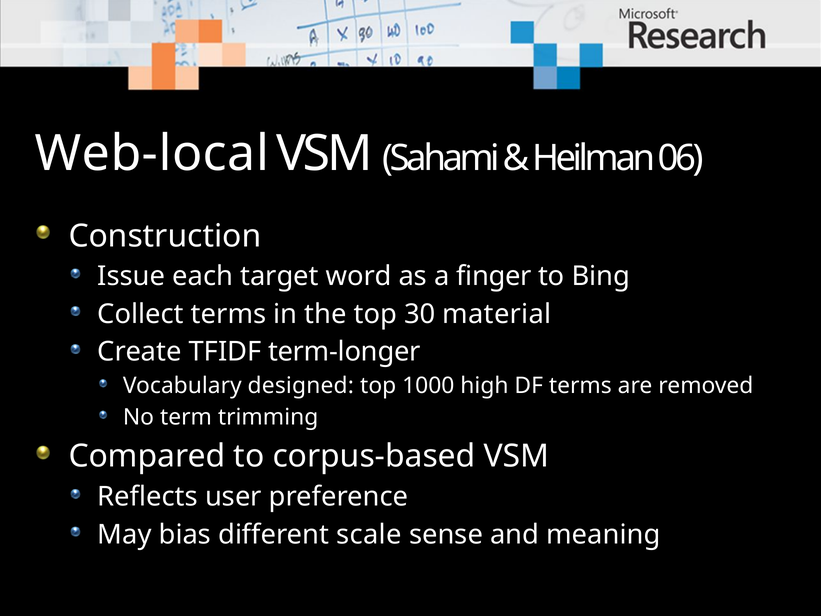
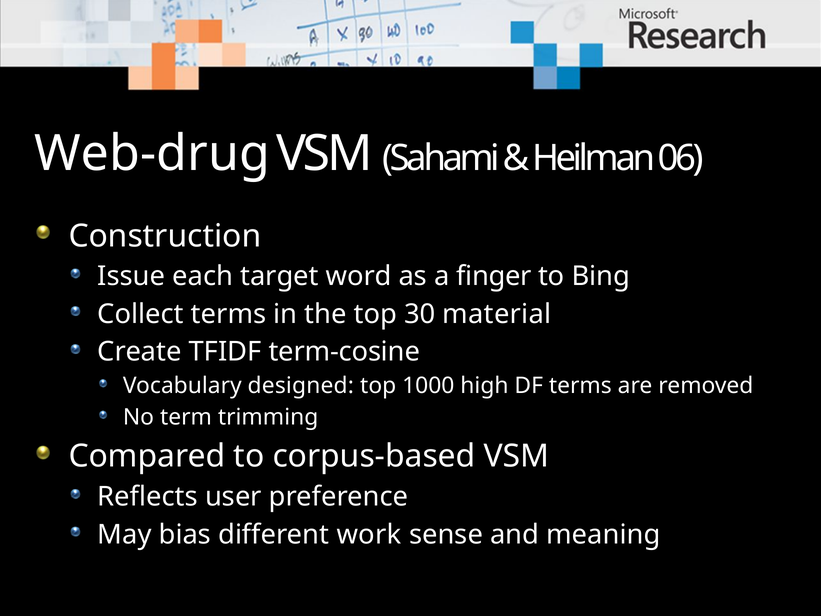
Web-local: Web-local -> Web-drug (152, 154)
term-longer: term-longer -> term-cosine (344, 352)
scale: scale -> work (369, 534)
